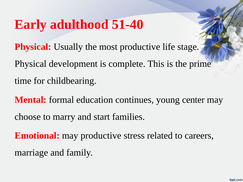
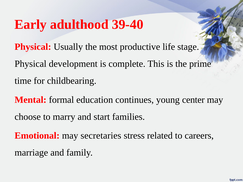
51-40: 51-40 -> 39-40 (128, 25)
may productive: productive -> secretaries (101, 136)
